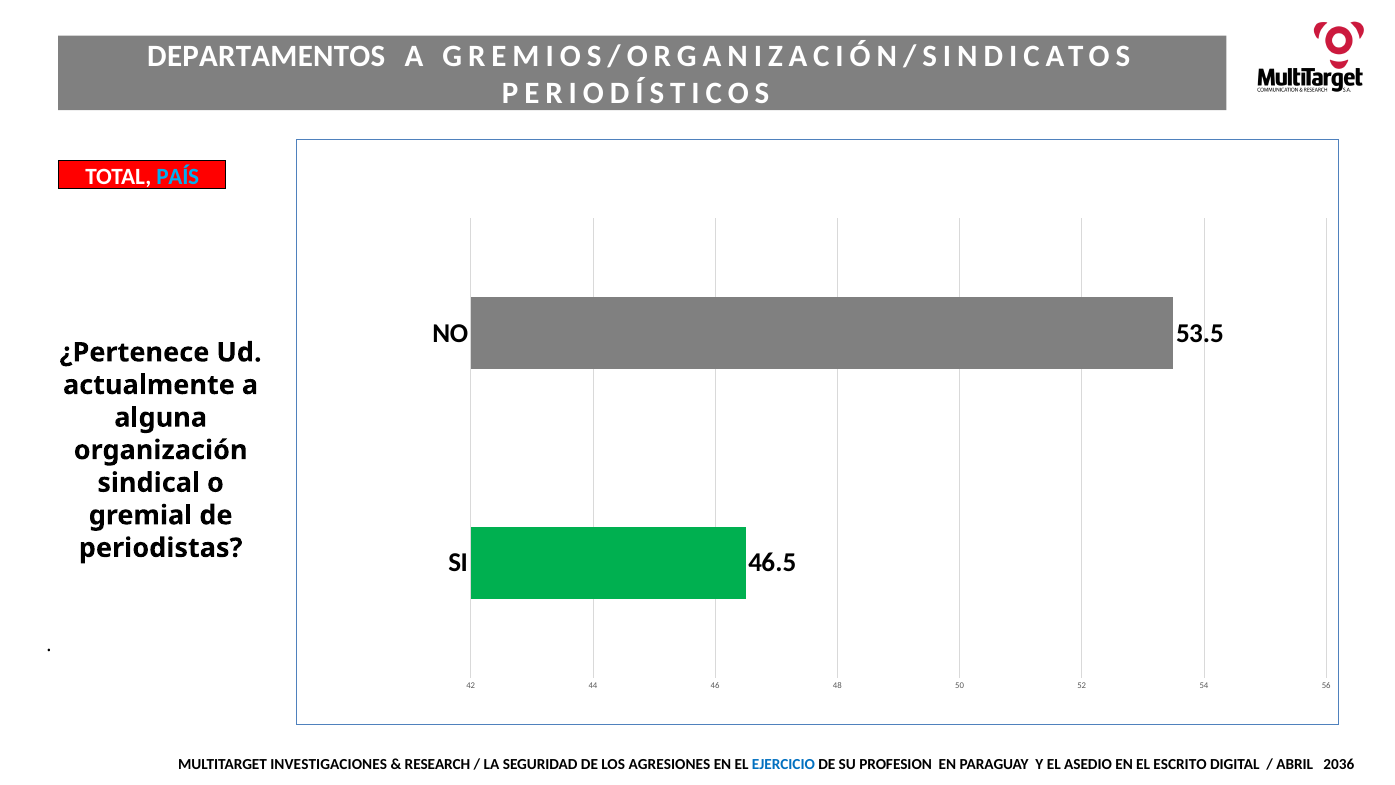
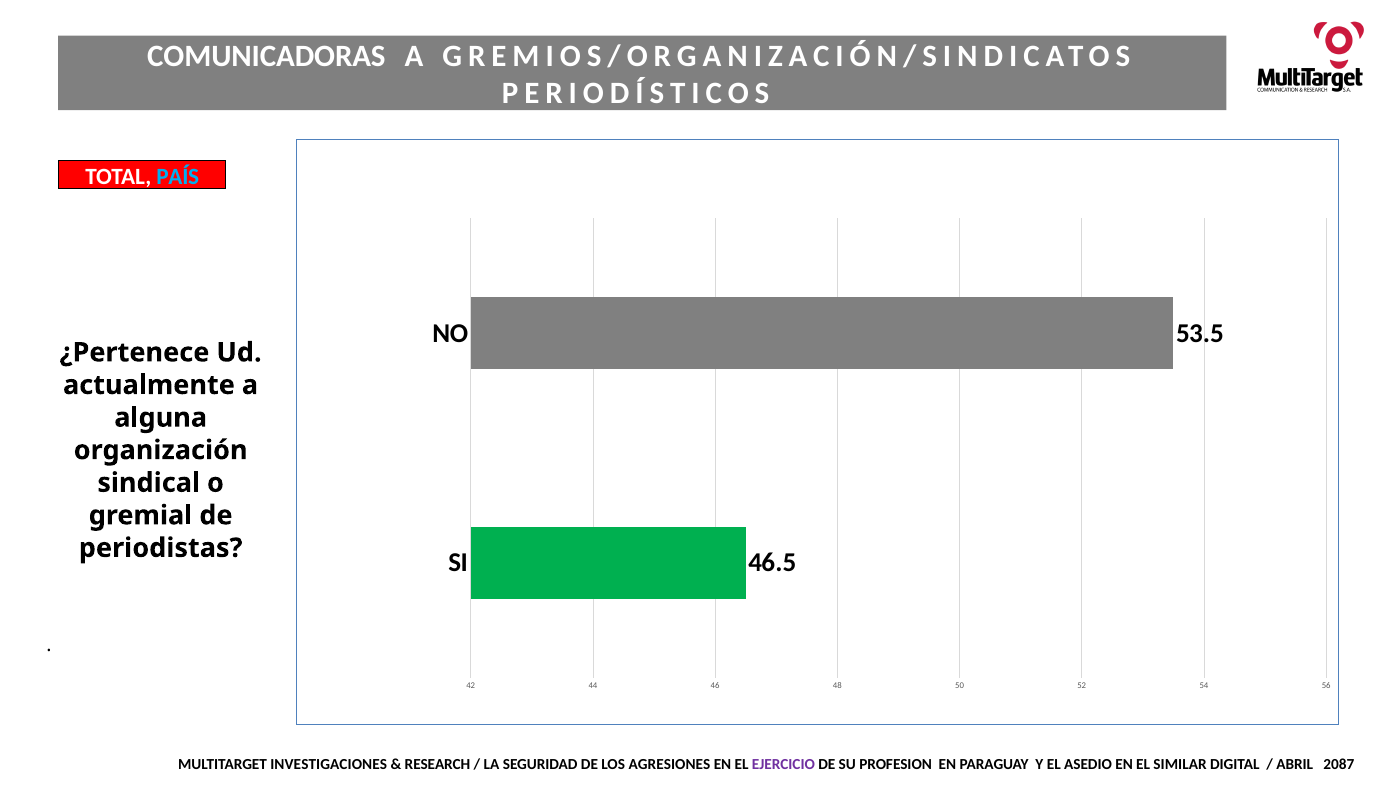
DEPARTAMENTOS: DEPARTAMENTOS -> COMUNICADORAS (266, 56)
EJERCICIO colour: blue -> purple (783, 764)
ESCRITO: ESCRITO -> SIMILAR (1180, 764)
2036: 2036 -> 2087 (1339, 764)
